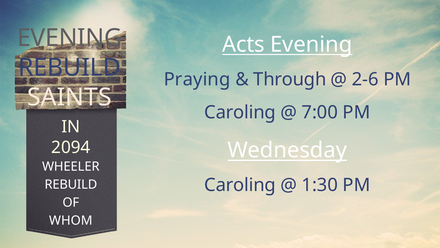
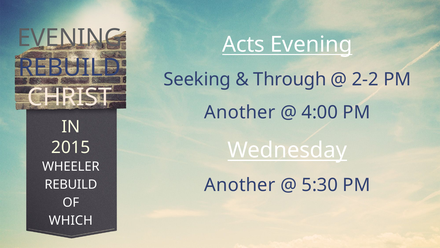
Praying: Praying -> Seeking (197, 79)
2-6: 2-6 -> 2-2 (365, 79)
SAINTS: SAINTS -> CHRIST (70, 97)
Caroling: Caroling -> Another (240, 112)
7:00: 7:00 -> 4:00 (320, 112)
2094: 2094 -> 2015 (71, 147)
Caroling: Caroling -> Another (240, 185)
1:30: 1:30 -> 5:30 (320, 185)
WHOM: WHOM -> WHICH (71, 220)
